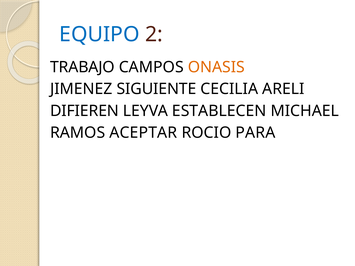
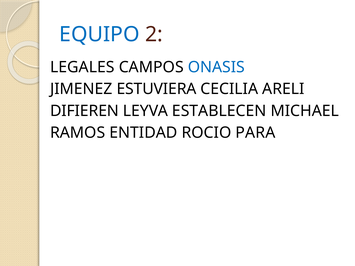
TRABAJO: TRABAJO -> LEGALES (82, 67)
ONASIS colour: orange -> blue (216, 67)
SIGUIENTE: SIGUIENTE -> ESTUVIERA (157, 89)
ACEPTAR: ACEPTAR -> ENTIDAD (143, 133)
